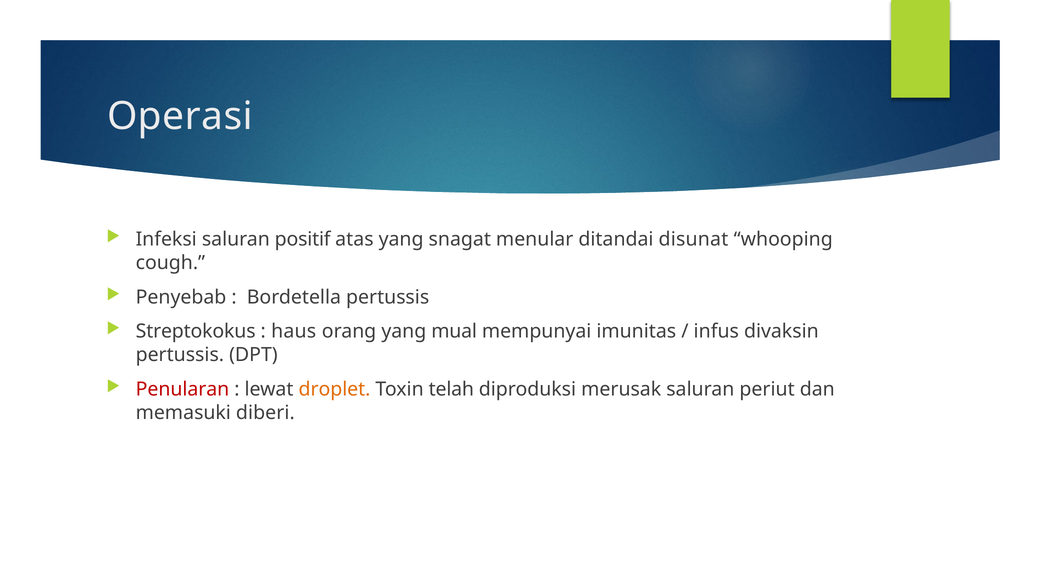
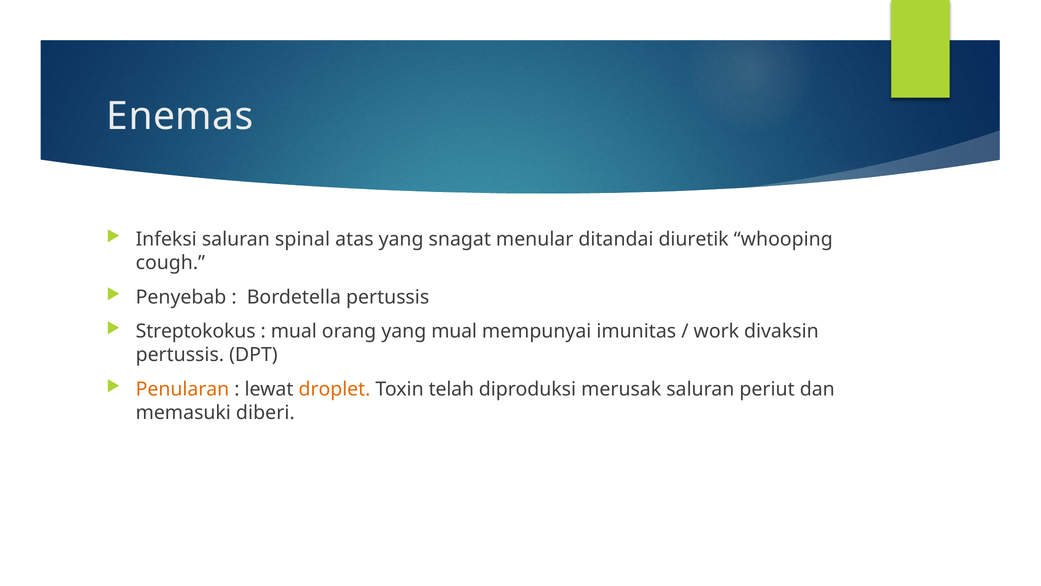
Operasi: Operasi -> Enemas (180, 116)
positif: positif -> spinal (302, 239)
disunat: disunat -> diuretik (694, 239)
haus: haus -> mual (294, 331)
infus: infus -> work (716, 331)
Penularan colour: red -> orange (182, 389)
